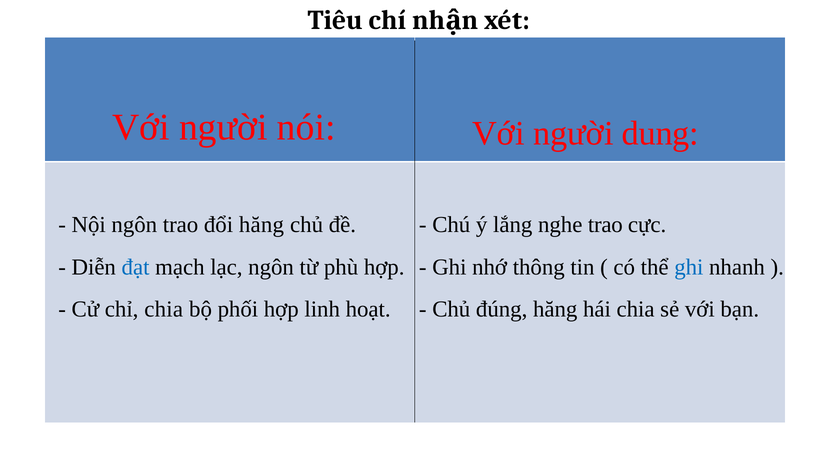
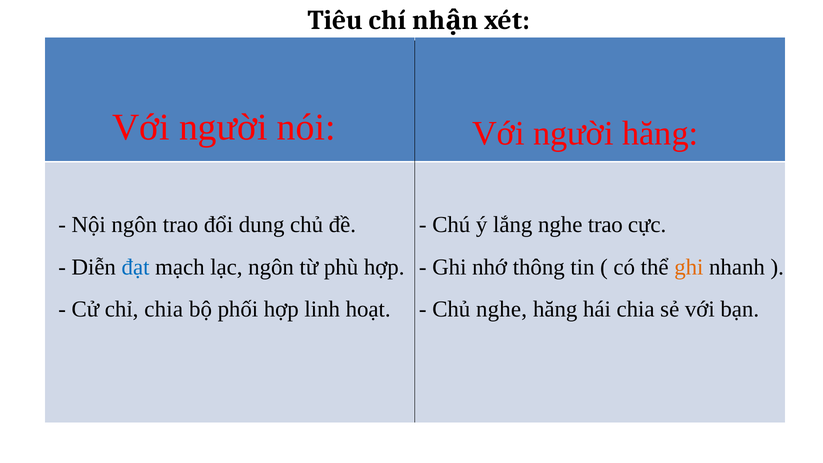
người dung: dung -> hăng (660, 133)
đổi hăng: hăng -> dung (262, 225)
ghi colour: blue -> orange (689, 267)
Chủ đúng: đúng -> nghe (502, 309)
